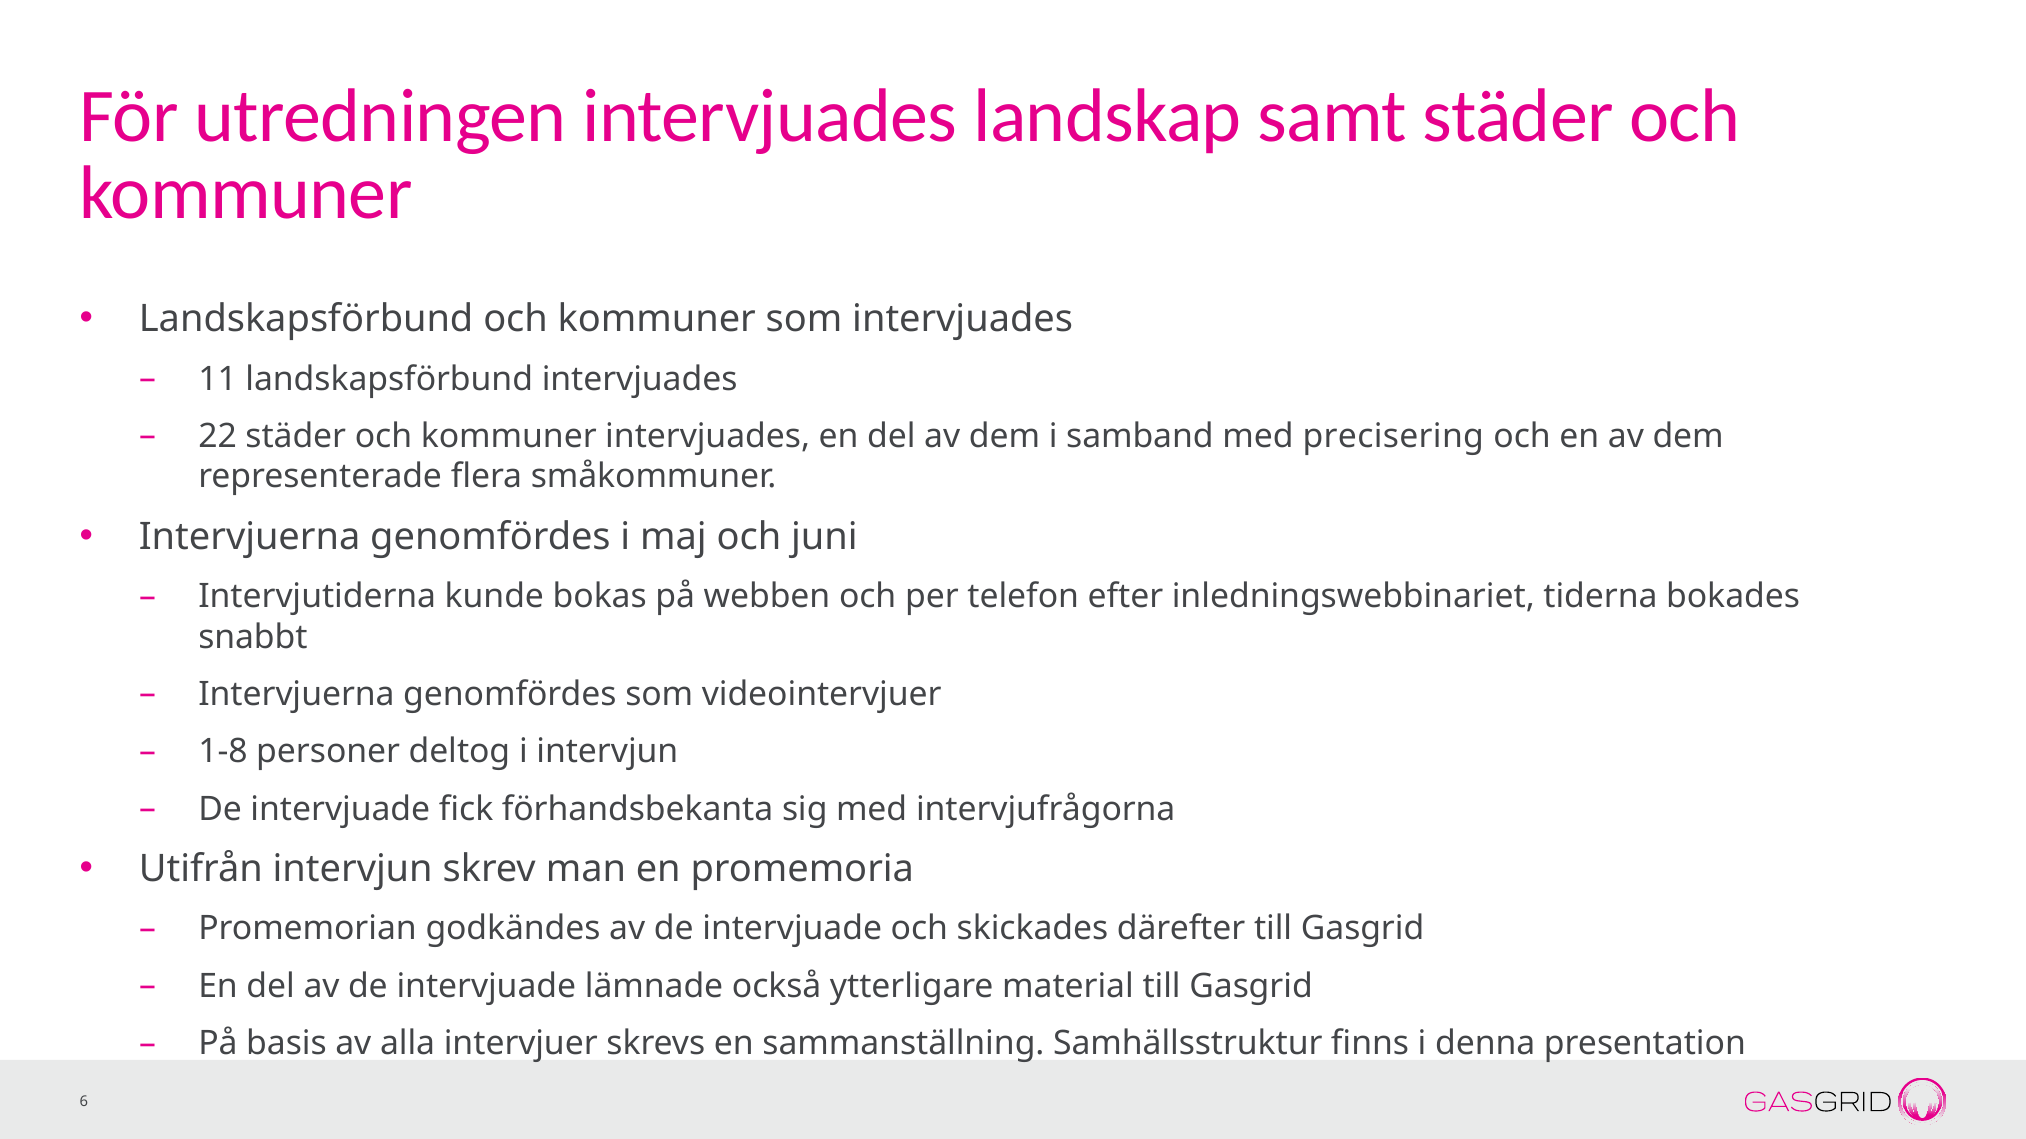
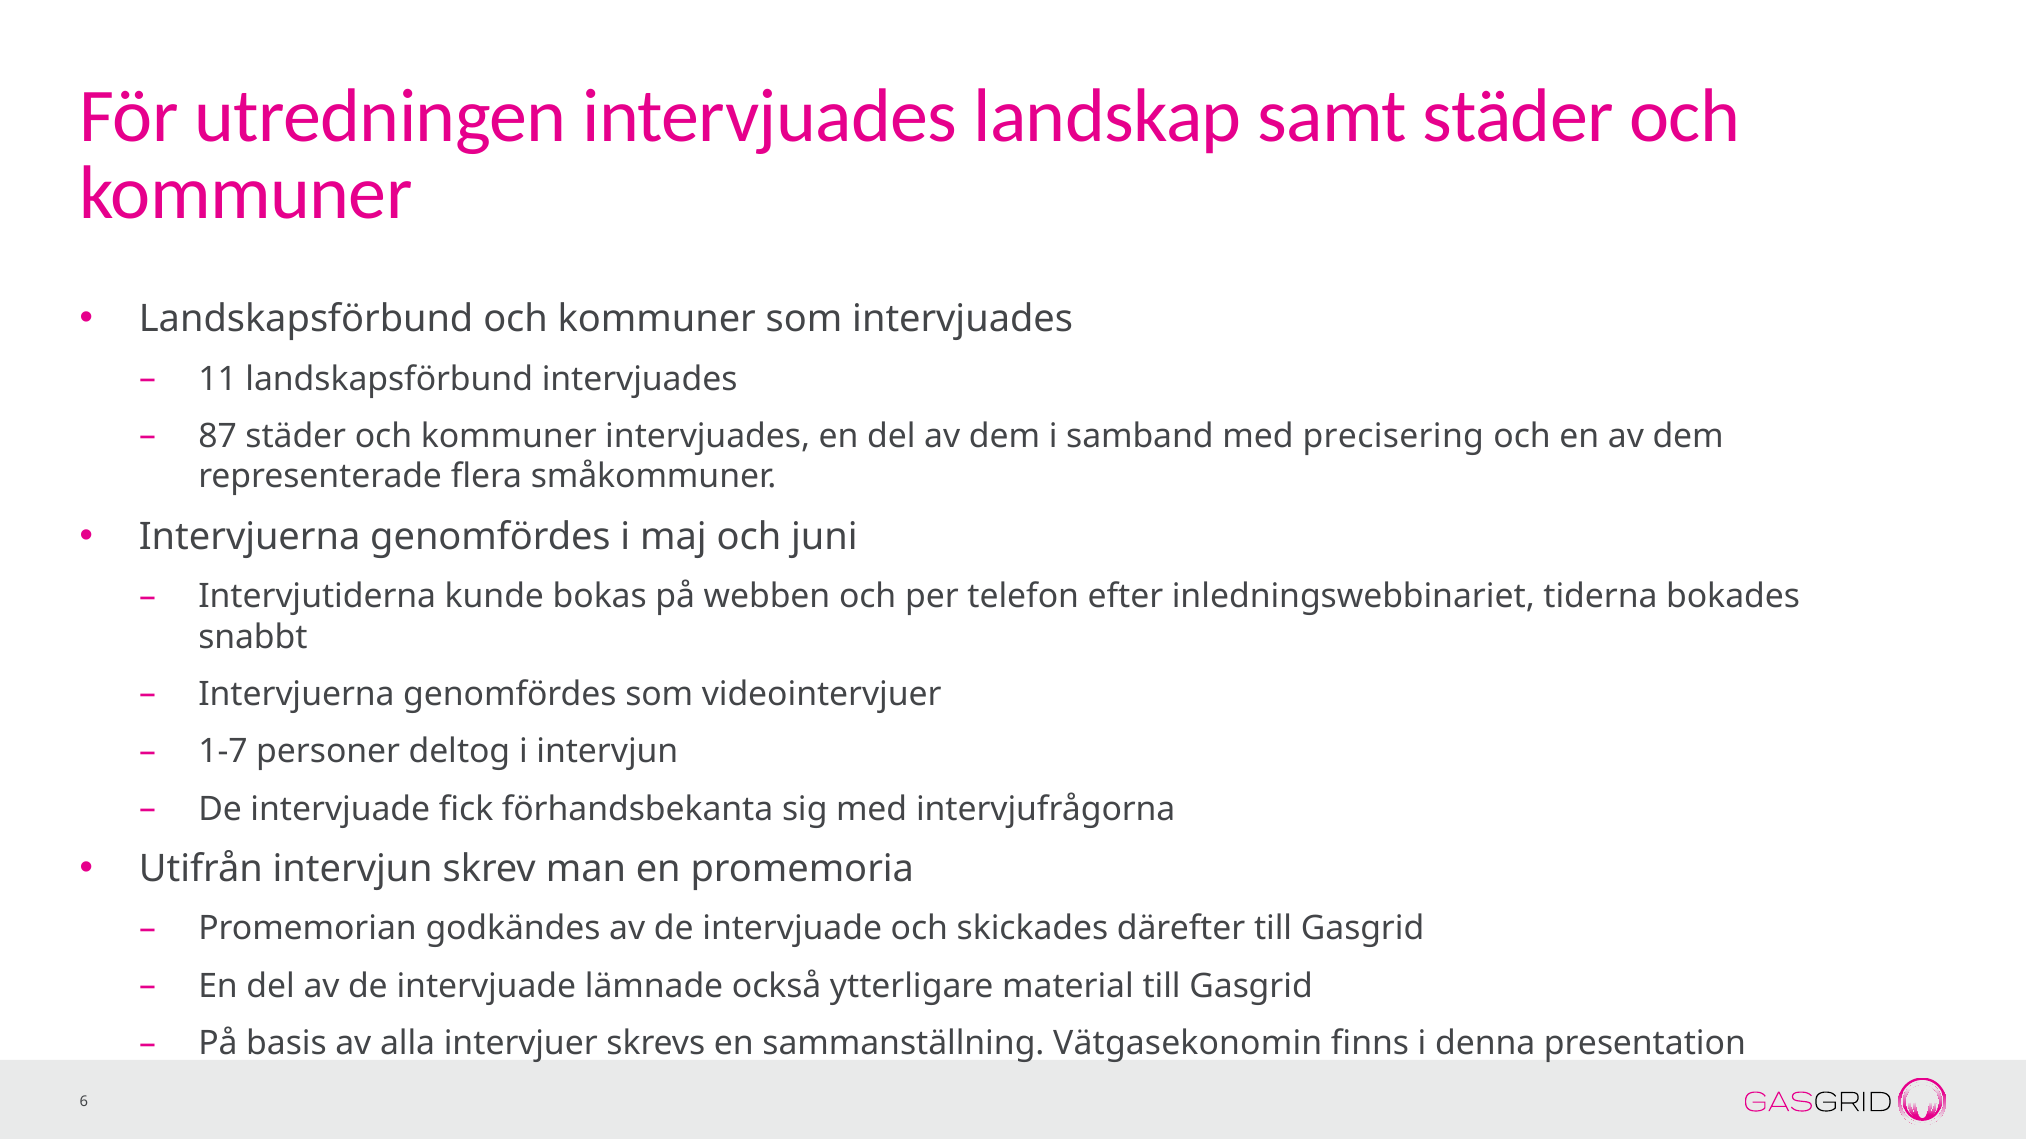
22: 22 -> 87 (218, 437)
1-8: 1-8 -> 1-7 (223, 752)
Samhällsstruktur: Samhällsstruktur -> Vätgasekonomin (1188, 1044)
